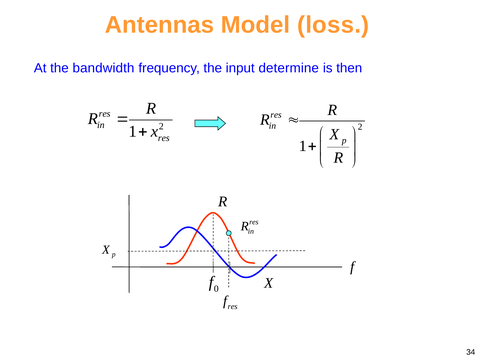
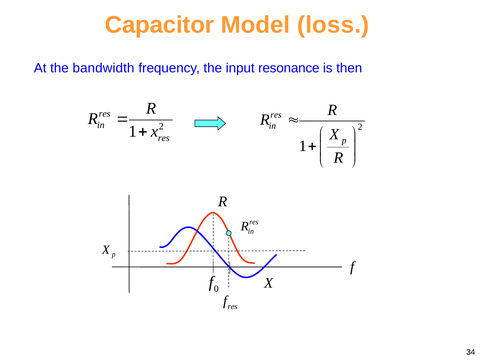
Antennas: Antennas -> Capacitor (160, 25)
determine: determine -> resonance (289, 68)
